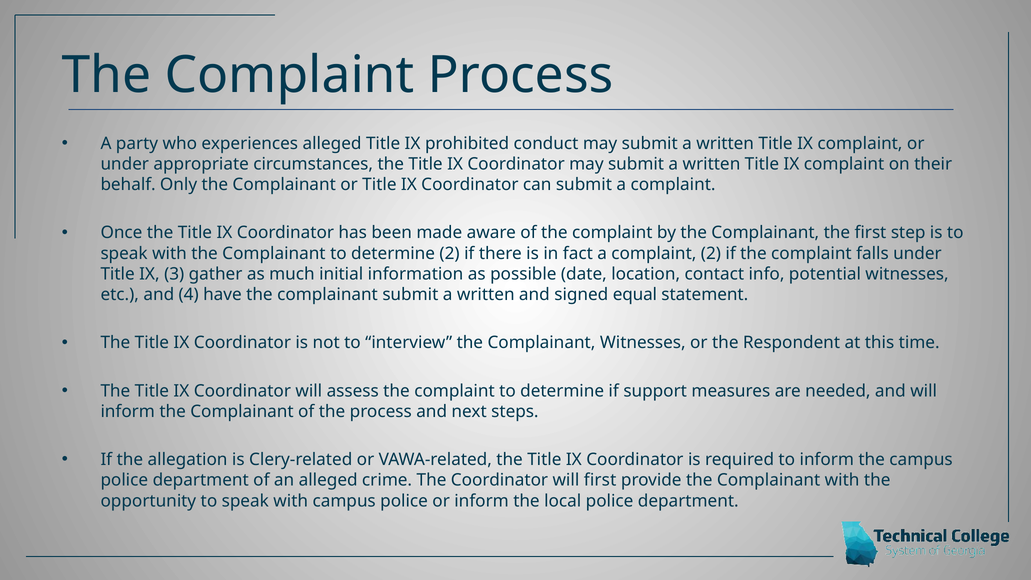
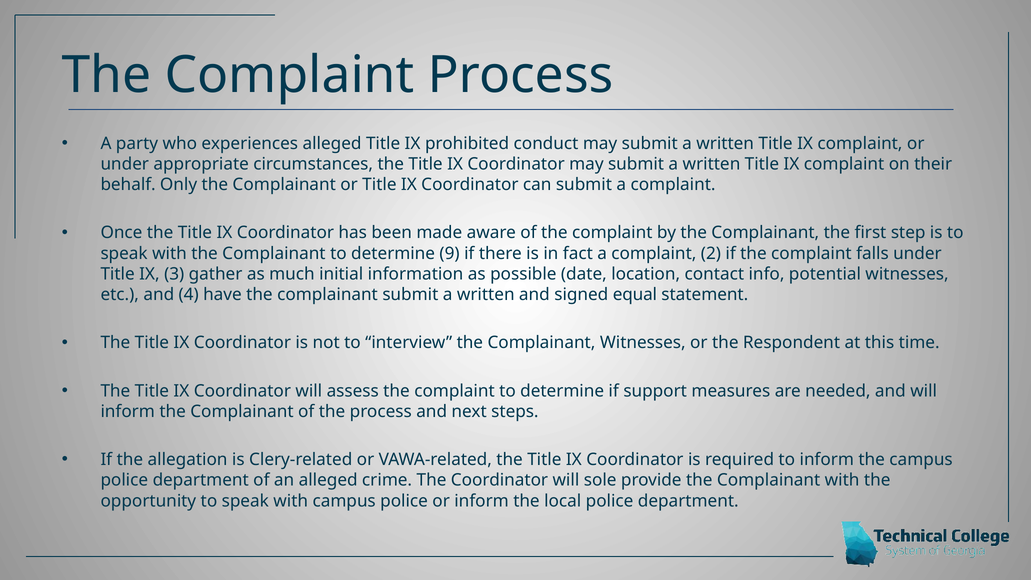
determine 2: 2 -> 9 (450, 253)
will first: first -> sole (600, 480)
